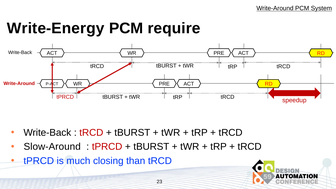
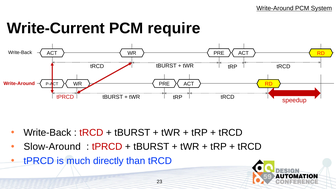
Write-Energy: Write-Energy -> Write-Current (56, 28)
closing: closing -> directly (108, 161)
